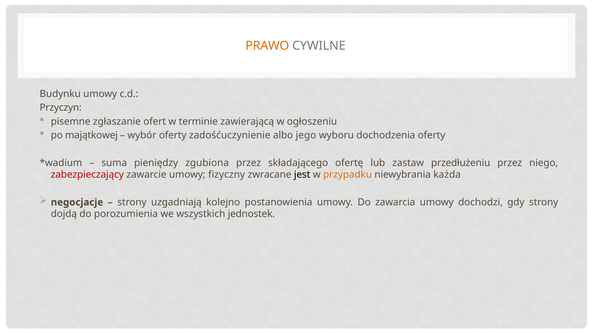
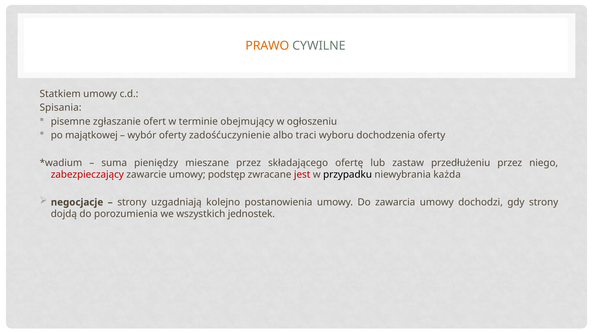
Budynku: Budynku -> Statkiem (60, 94)
Przyczyn: Przyczyn -> Spisania (61, 108)
zawierającą: zawierającą -> obejmujący (247, 122)
jego: jego -> traci (306, 136)
zgubiona: zgubiona -> mieszane (207, 163)
fizyczny: fizyczny -> podstęp (227, 175)
jest colour: black -> red (302, 175)
przypadku colour: orange -> black (348, 175)
